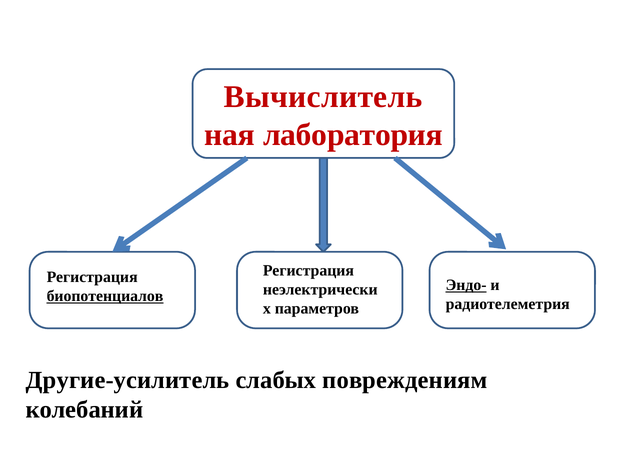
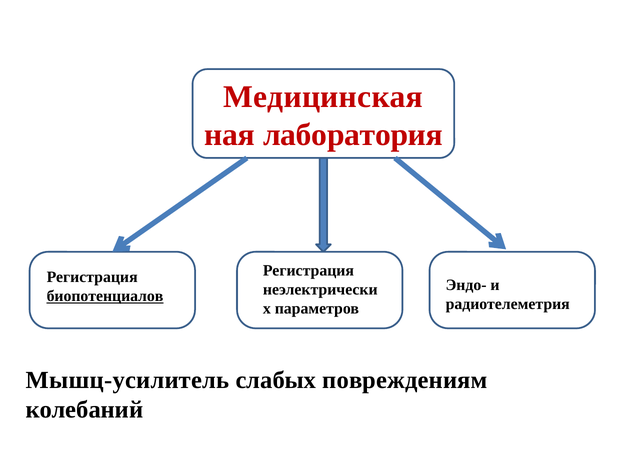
Вычислитель: Вычислитель -> Медицинская (323, 97)
Эндо- underline: present -> none (466, 285)
Другие-усилитель: Другие-усилитель -> Мышц-усилитель (128, 380)
